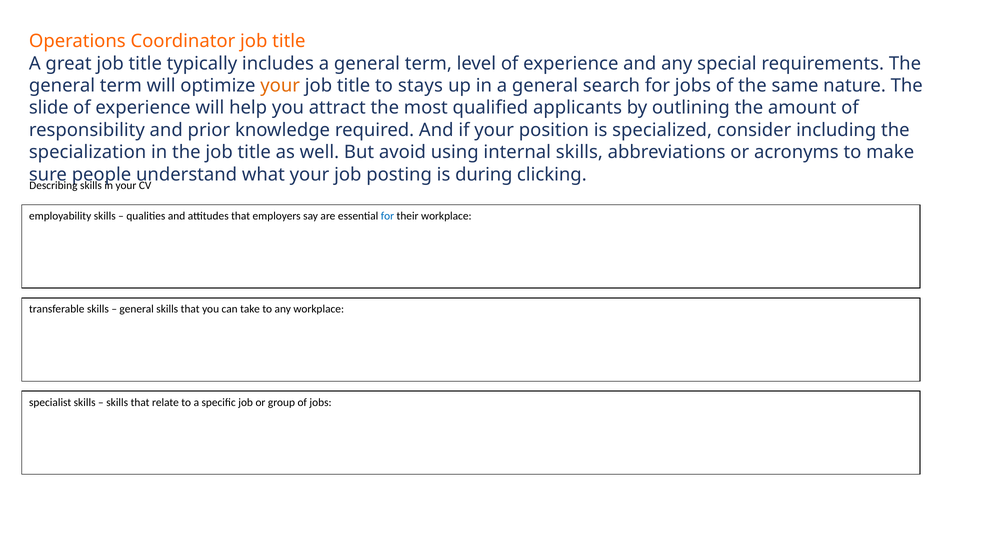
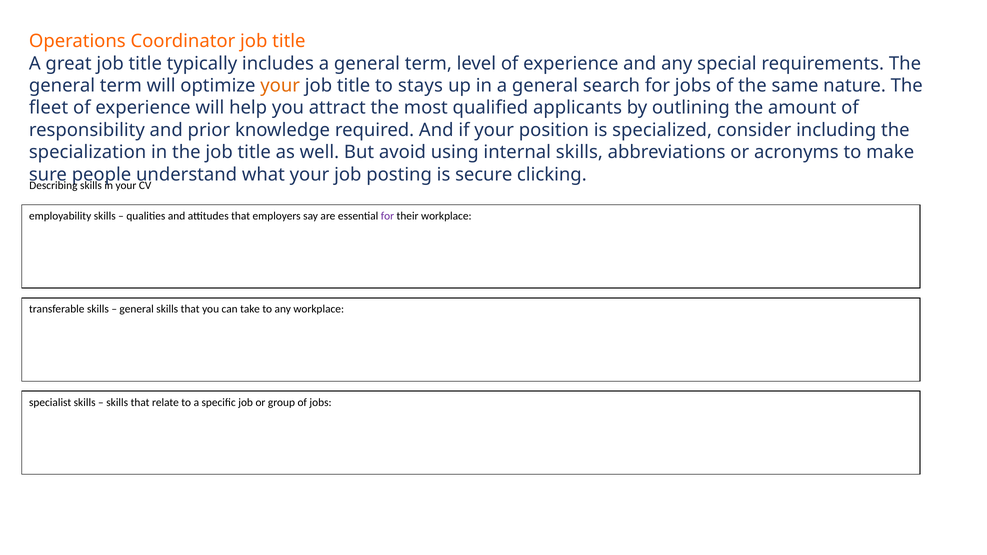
slide: slide -> fleet (49, 108)
during: during -> secure (484, 175)
for colour: blue -> purple (387, 216)
